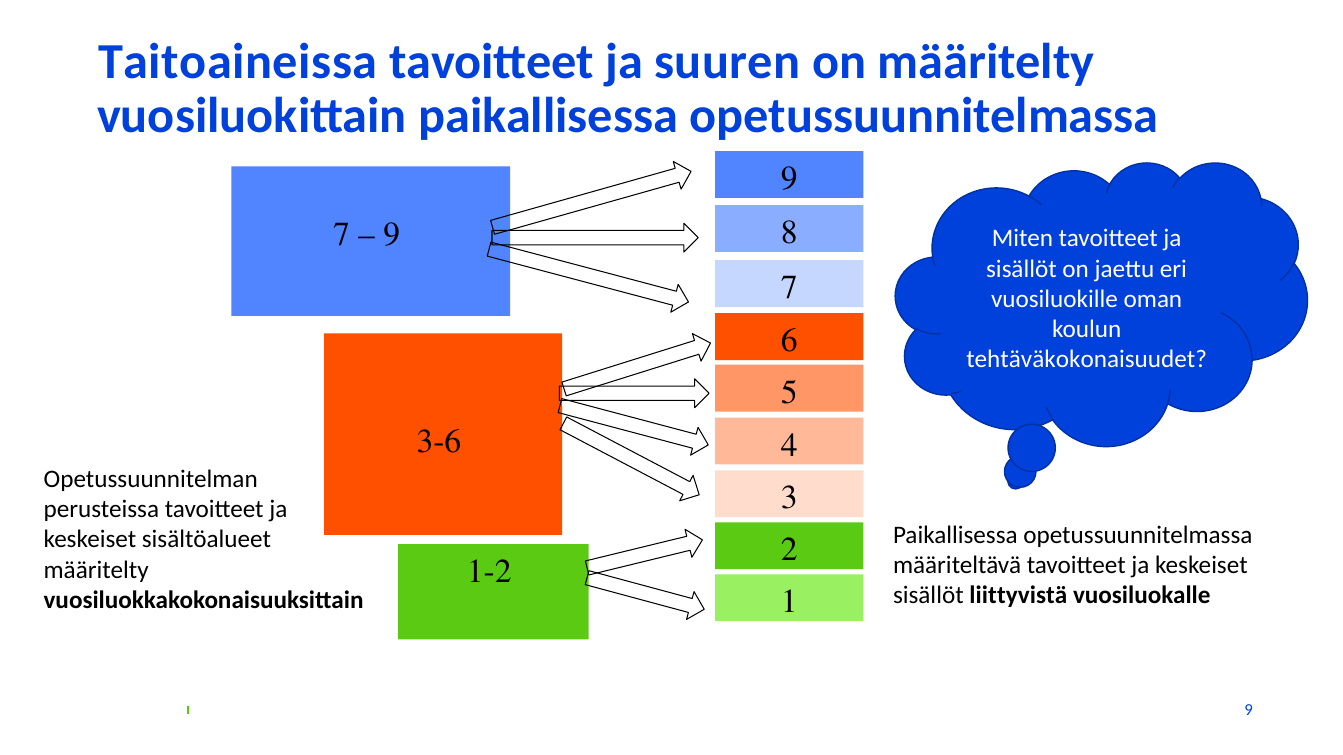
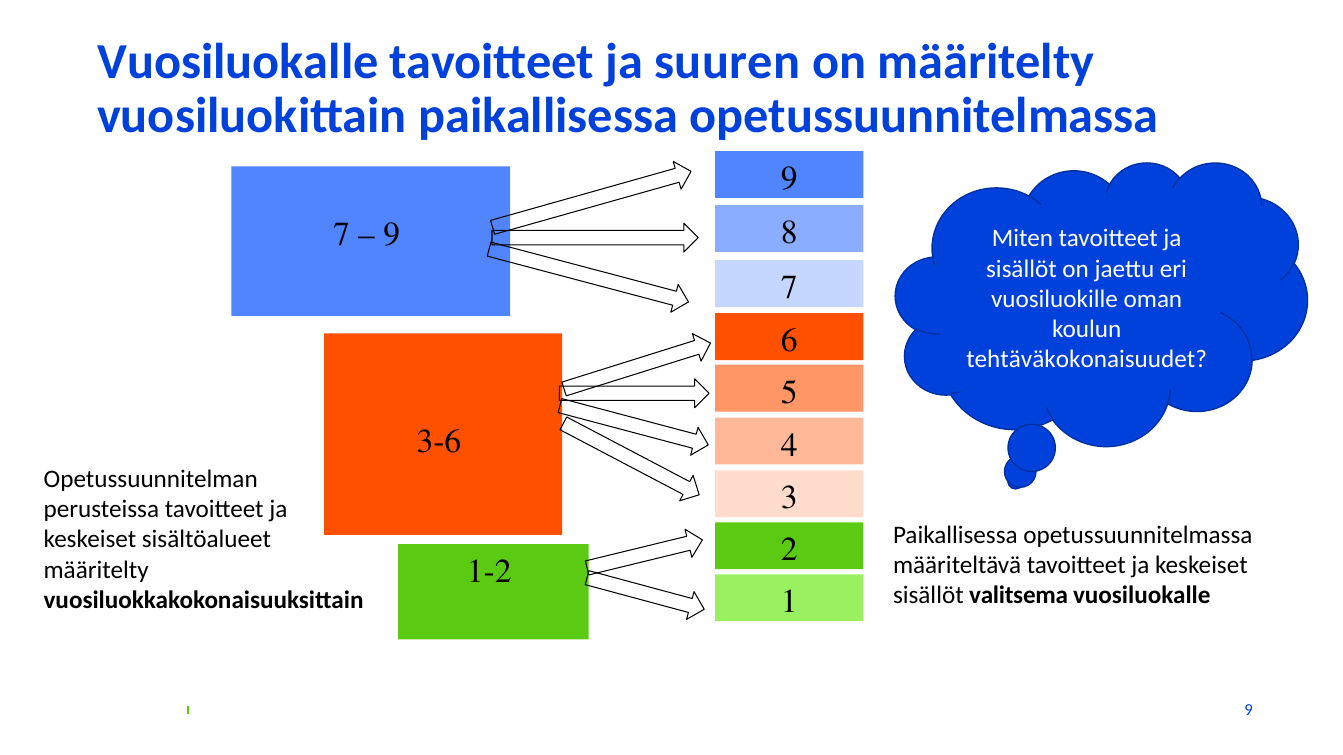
Taitoaineissa: Taitoaineissa -> Vuosiluokalle (238, 62)
liittyvistä: liittyvistä -> valitsema (1019, 595)
